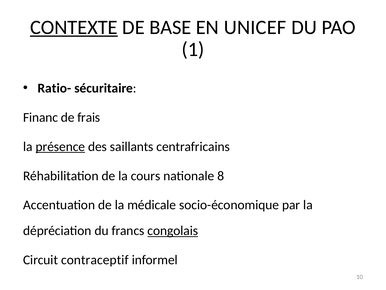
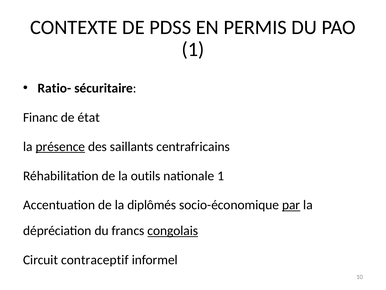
CONTEXTE underline: present -> none (74, 27)
BASE: BASE -> PDSS (170, 27)
UNICEF: UNICEF -> PERMIS (255, 27)
frais: frais -> état (89, 117)
cours: cours -> outils (146, 176)
nationale 8: 8 -> 1 (221, 176)
médicale: médicale -> diplômés (152, 205)
par underline: none -> present (291, 205)
